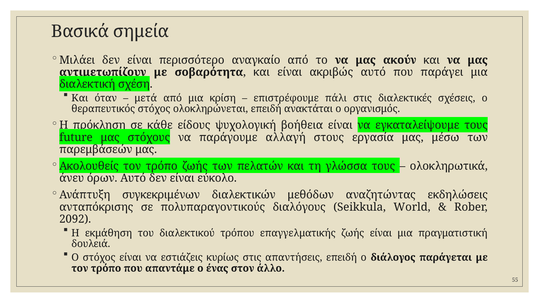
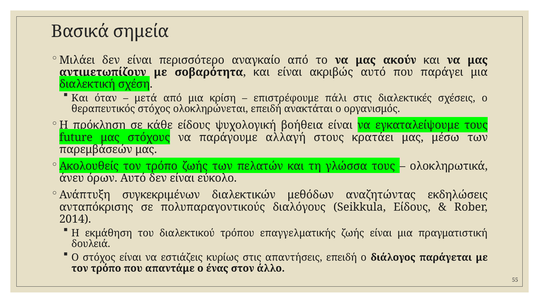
εργασία: εργασία -> κρατάει (373, 137)
Seikkula World: World -> Είδους (412, 207)
2092: 2092 -> 2014 (75, 219)
